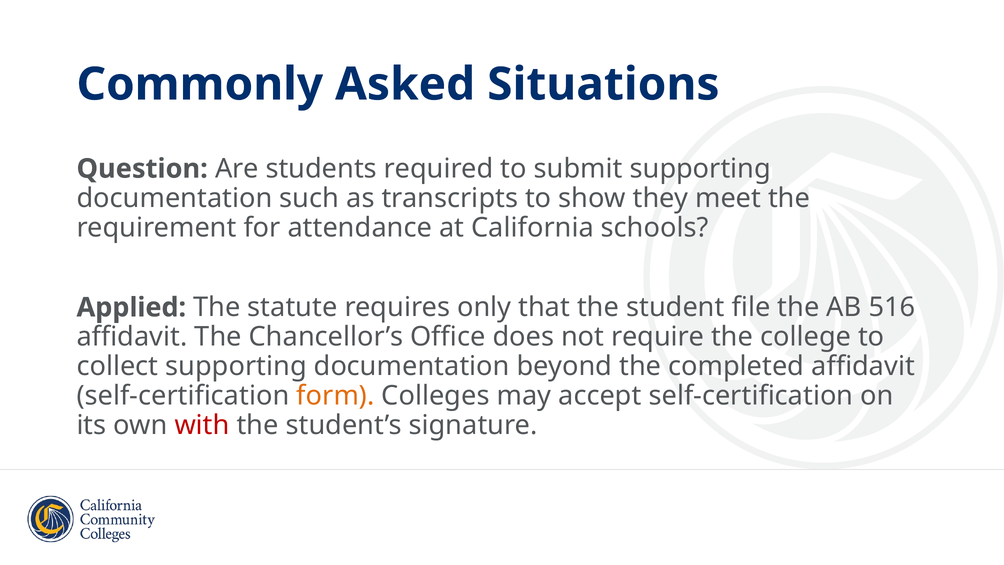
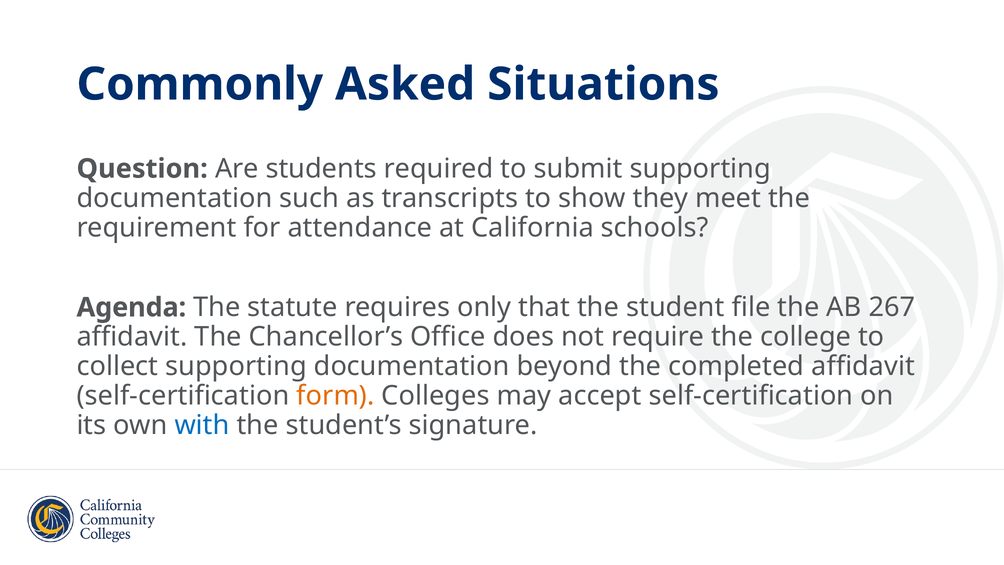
Applied: Applied -> Agenda (131, 307)
516: 516 -> 267 (892, 307)
with colour: red -> blue (202, 425)
